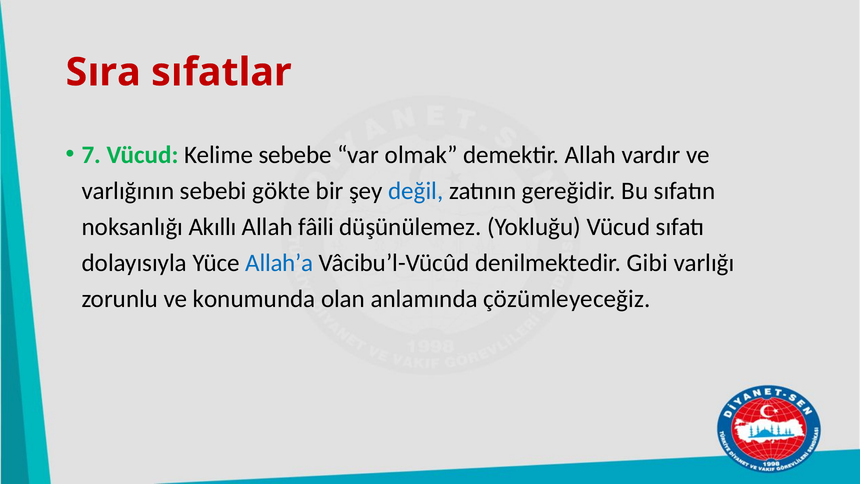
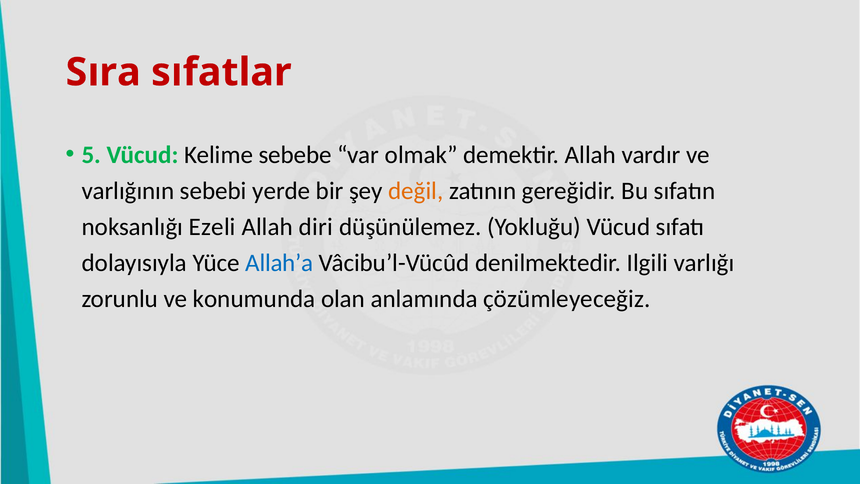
7: 7 -> 5 (91, 155)
gökte: gökte -> yerde (281, 191)
değil colour: blue -> orange (416, 191)
Akıllı: Akıllı -> Ezeli (212, 227)
fâili: fâili -> diri (316, 227)
Gibi: Gibi -> Ilgili (647, 263)
